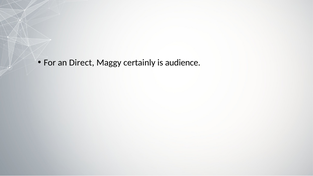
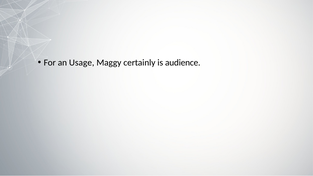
Direct: Direct -> Usage (82, 63)
